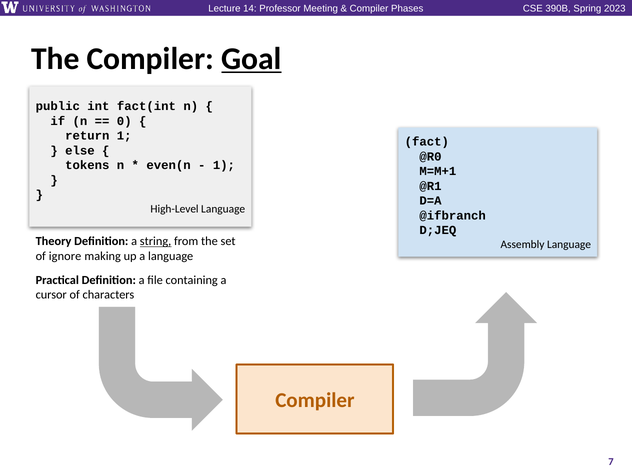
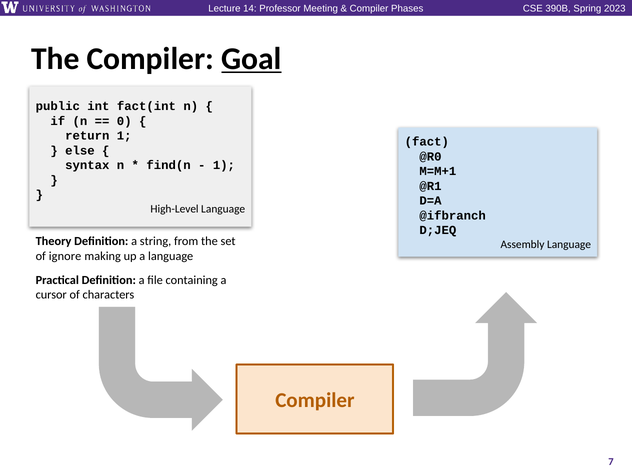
tokens: tokens -> syntax (87, 165)
even(n: even(n -> find(n (169, 165)
string underline: present -> none (156, 241)
